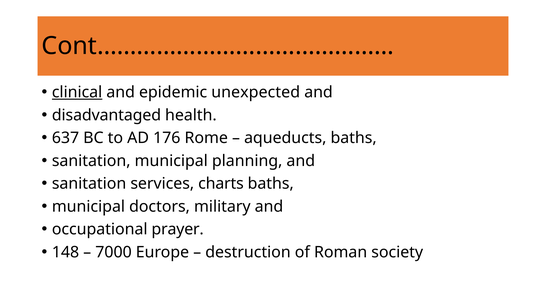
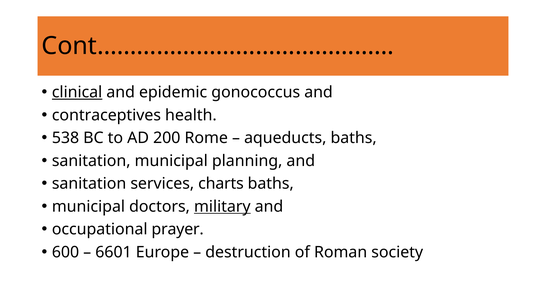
unexpected: unexpected -> gonococcus (256, 92)
disadvantaged: disadvantaged -> contraceptives (106, 115)
637: 637 -> 538 (66, 138)
176: 176 -> 200 (167, 138)
military underline: none -> present (222, 207)
148: 148 -> 600 (66, 252)
7000: 7000 -> 6601 (114, 252)
